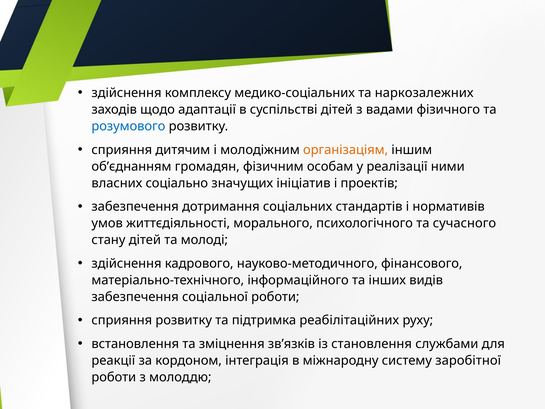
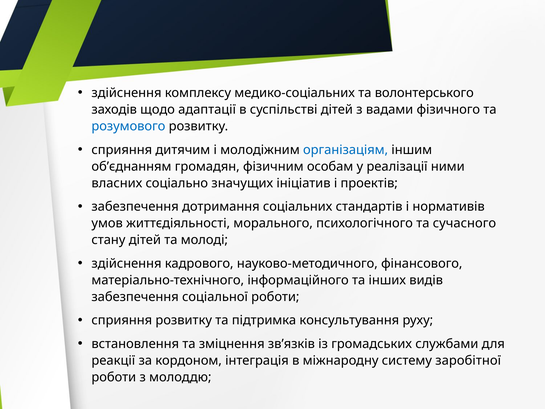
наркозалежних: наркозалежних -> волонтерського (424, 93)
організаціям colour: orange -> blue (346, 150)
реабілітаційних: реабілітаційних -> консультування (349, 320)
становлення: становлення -> громадських (372, 344)
